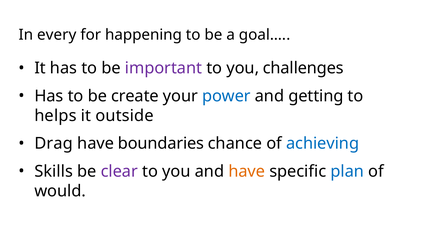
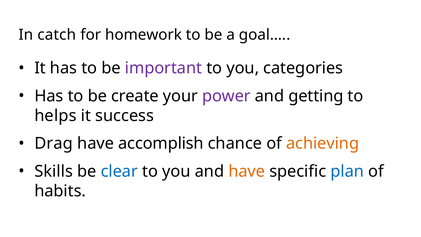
every: every -> catch (57, 35)
happening: happening -> homework (143, 35)
challenges: challenges -> categories (303, 68)
power colour: blue -> purple (226, 96)
outside: outside -> success (125, 116)
boundaries: boundaries -> accomplish (161, 143)
achieving colour: blue -> orange (323, 143)
clear colour: purple -> blue (119, 171)
would: would -> habits (60, 191)
